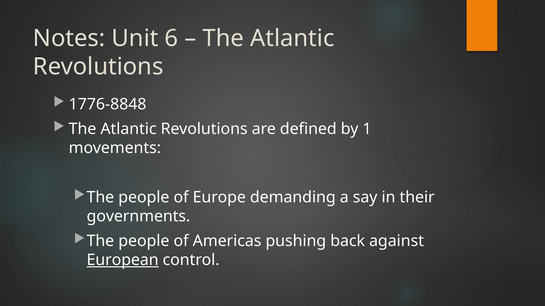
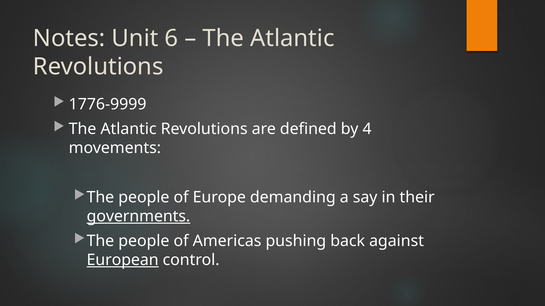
1776-8848: 1776-8848 -> 1776-9999 (108, 104)
1: 1 -> 4 (367, 129)
governments underline: none -> present (138, 217)
